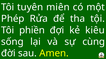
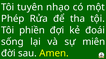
miên: miên -> nhạo (58, 7)
kiêu: kiêu -> đoái (95, 30)
cùng: cùng -> miên (94, 42)
